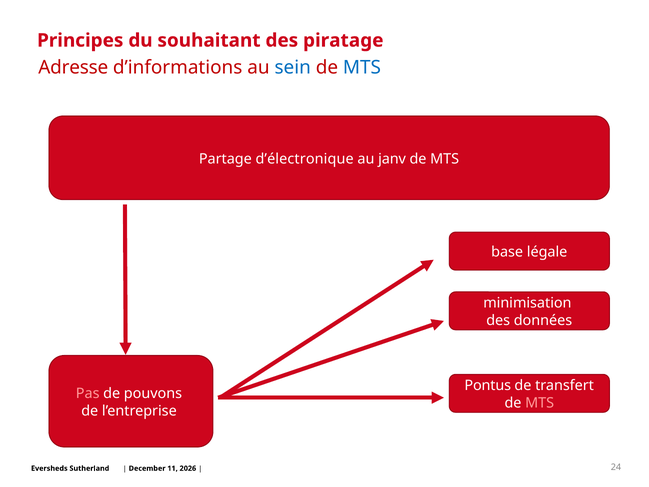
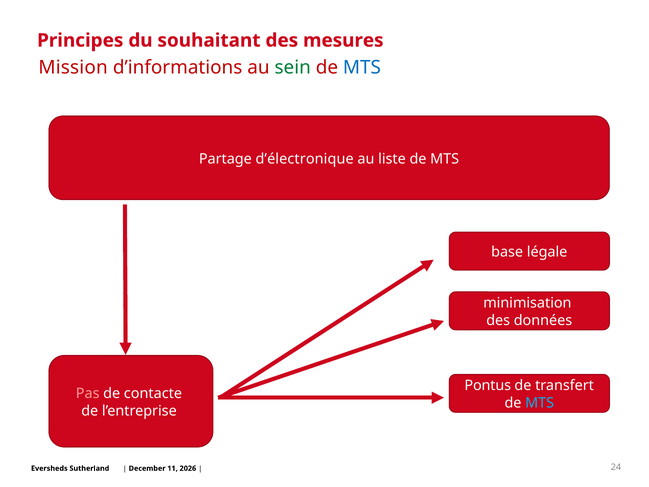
piratage: piratage -> mesures (343, 40)
Adresse: Adresse -> Mission (73, 68)
sein colour: blue -> green (293, 68)
janv: janv -> liste (392, 159)
pouvons: pouvons -> contacte (153, 393)
MTS colour: pink -> light blue (540, 403)
